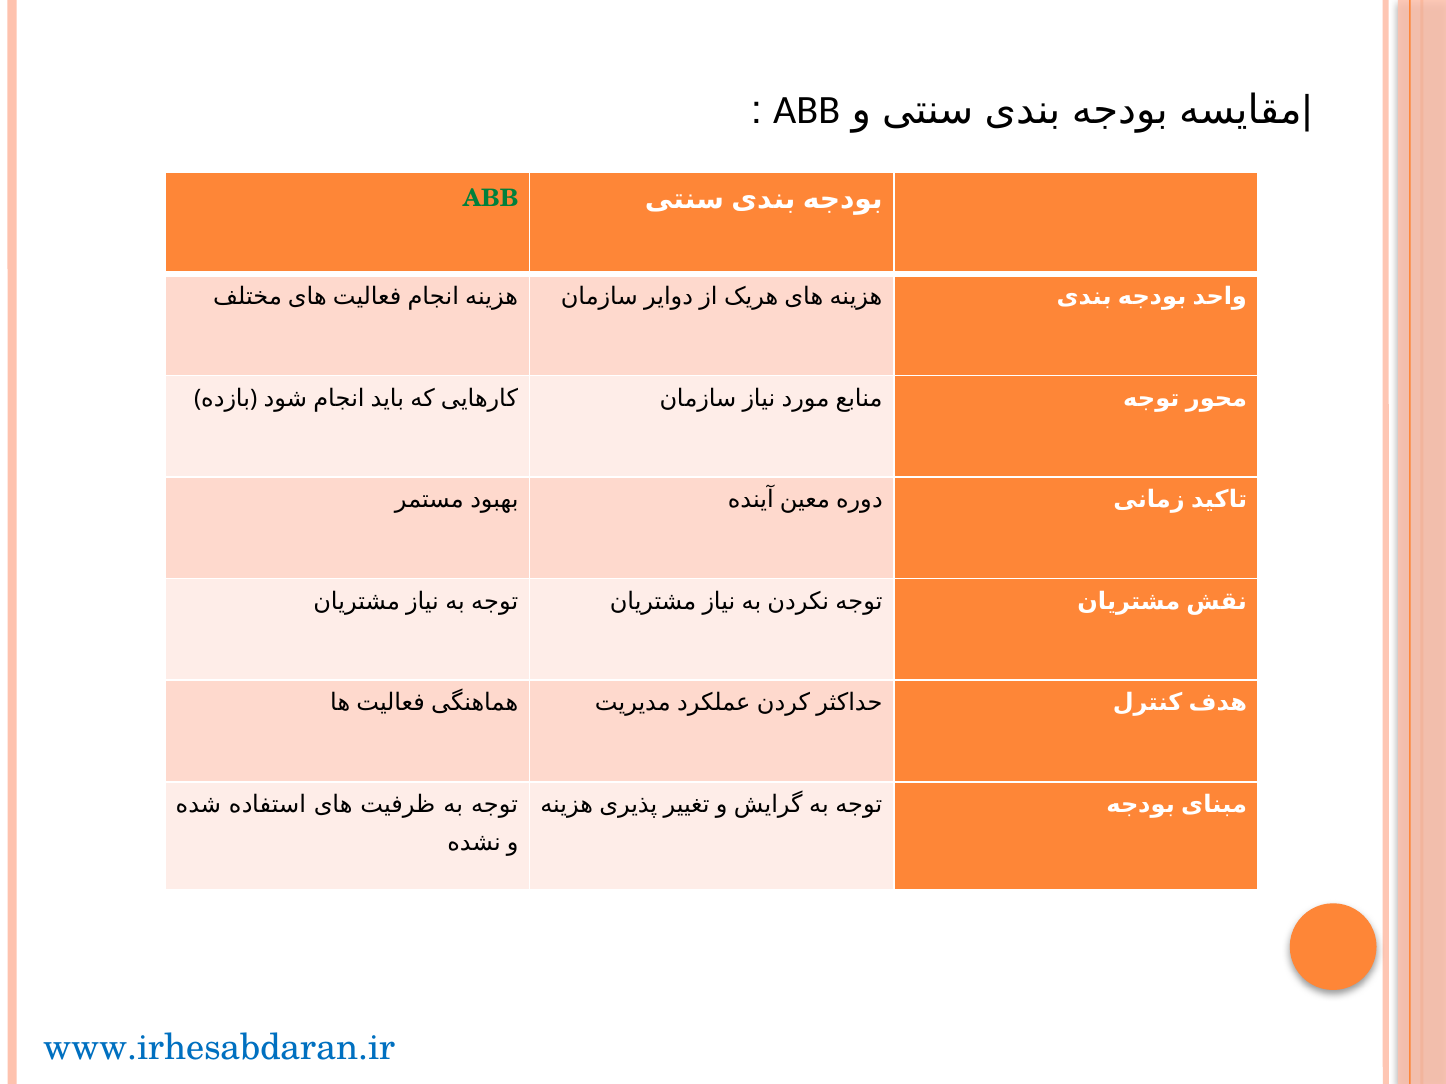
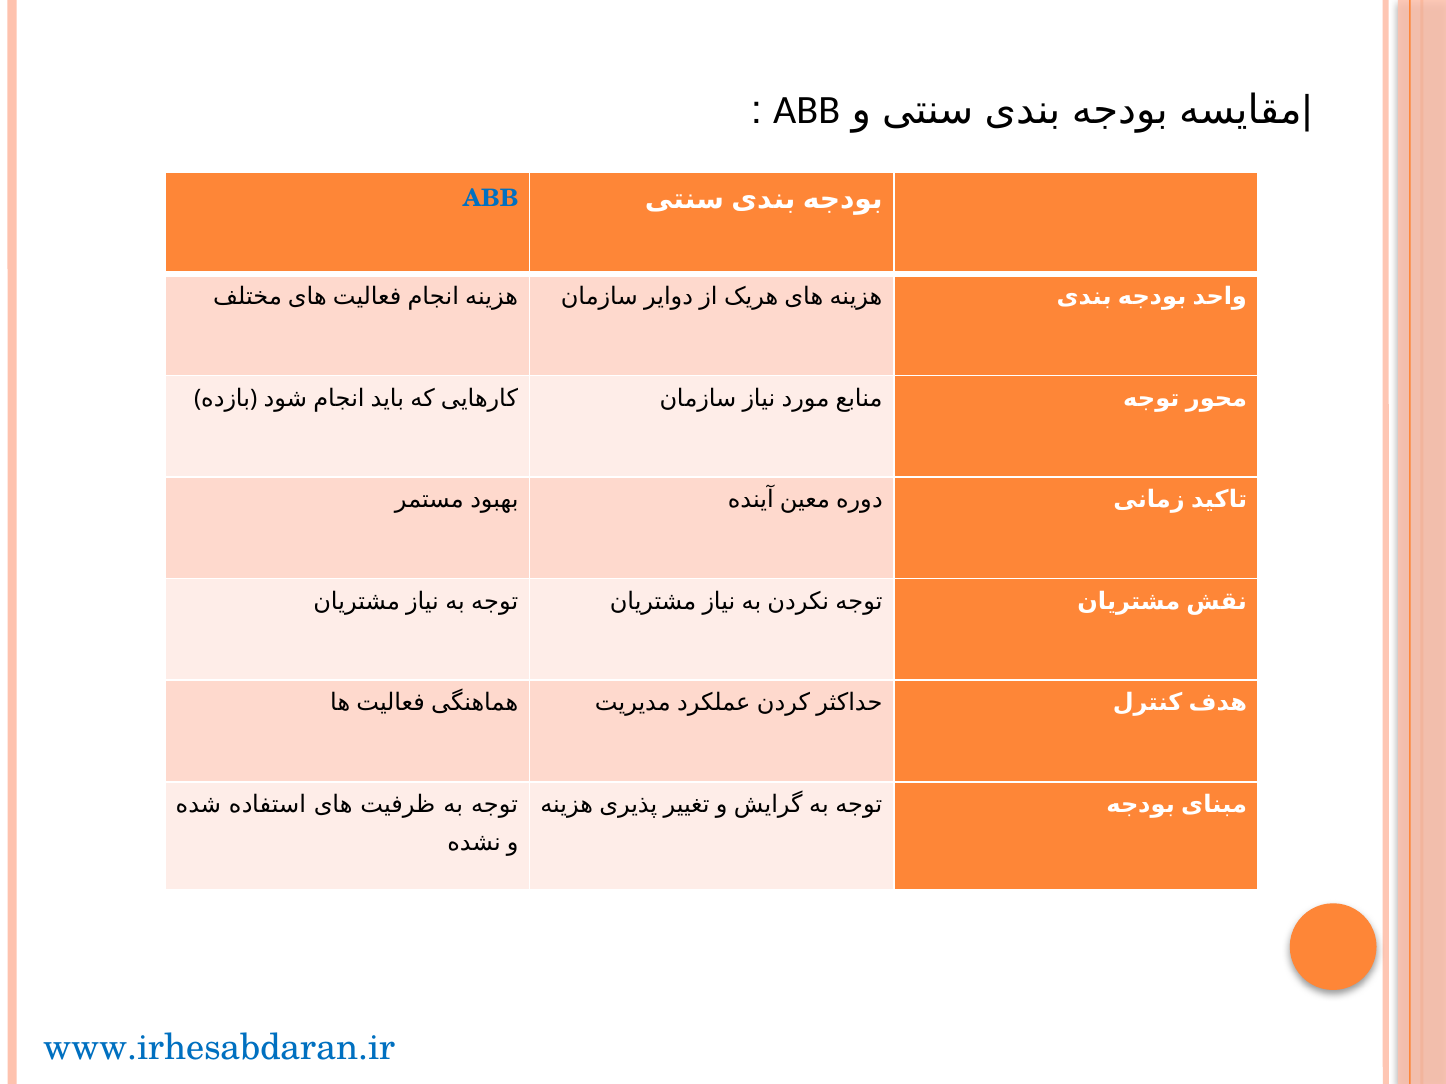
ABB colour: green -> blue (491, 198)
